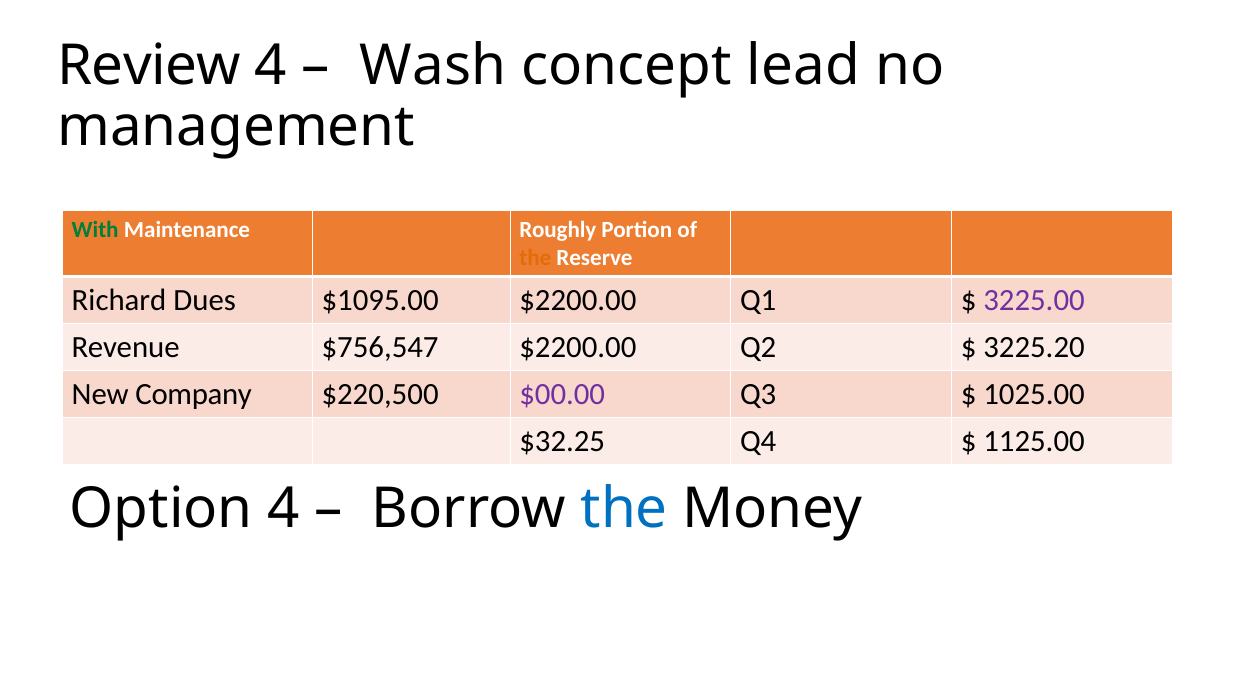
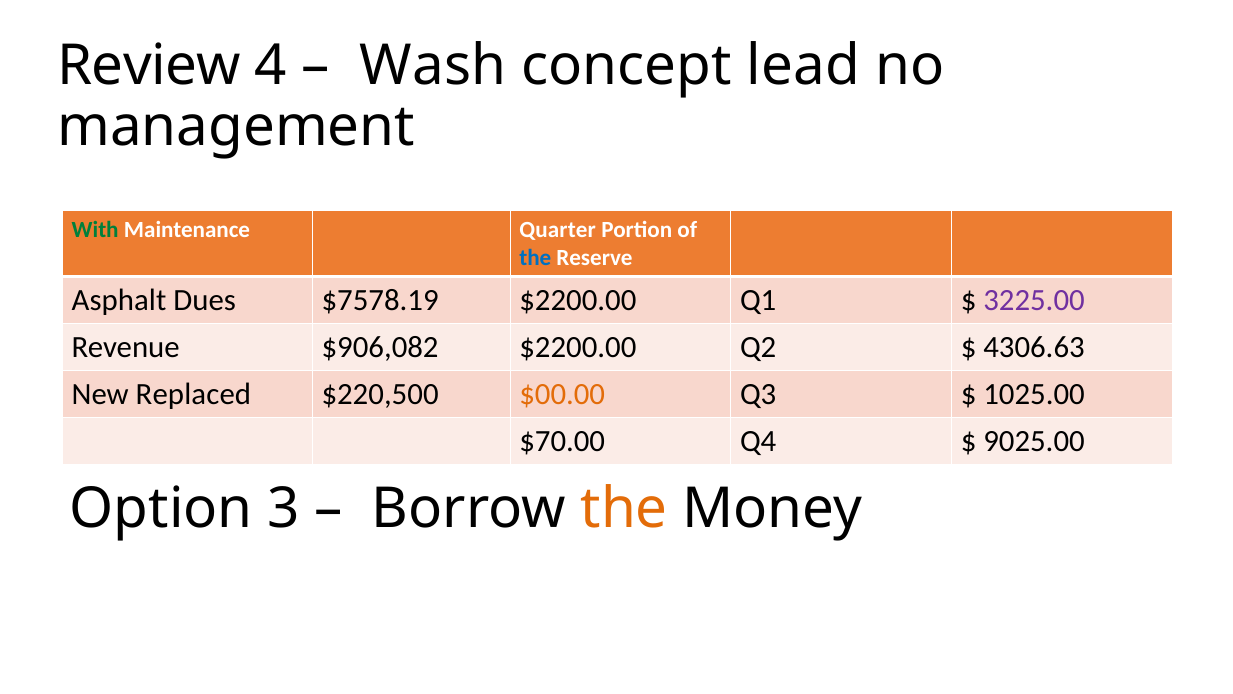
Roughly: Roughly -> Quarter (558, 230)
the colour: orange -> blue (535, 258)
Richard: Richard -> Asphalt (119, 300)
$1095.00: $1095.00 -> $7578.19 (380, 300)
$756,547: $756,547 -> $906,082 (380, 347)
3225.20: 3225.20 -> 4306.63 (1034, 347)
Company: Company -> Replaced (193, 394)
$00.00 colour: purple -> orange (562, 394)
$32.25: $32.25 -> $70.00 (562, 441)
1125.00: 1125.00 -> 9025.00 (1034, 441)
Option 4: 4 -> 3 (284, 508)
the colour: blue -> orange (624, 508)
